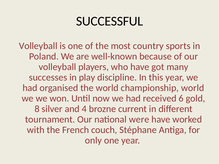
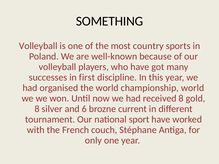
SUCCESSFUL: SUCCESSFUL -> SOMETHING (110, 21)
play: play -> first (87, 77)
received 6: 6 -> 8 (181, 99)
4: 4 -> 6 (84, 109)
were: were -> sport (139, 120)
